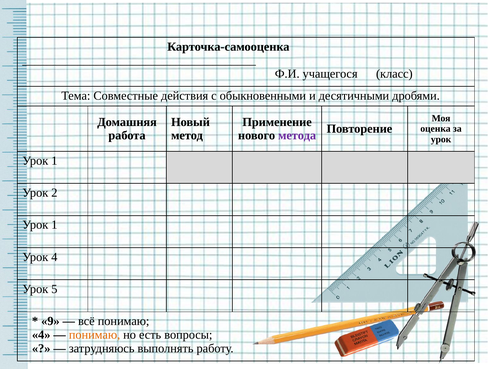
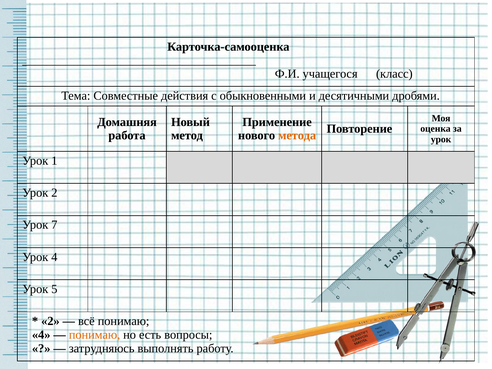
метода colour: purple -> orange (297, 136)
1: 1 -> 7 (54, 225)
9: 9 -> 2 (50, 321)
